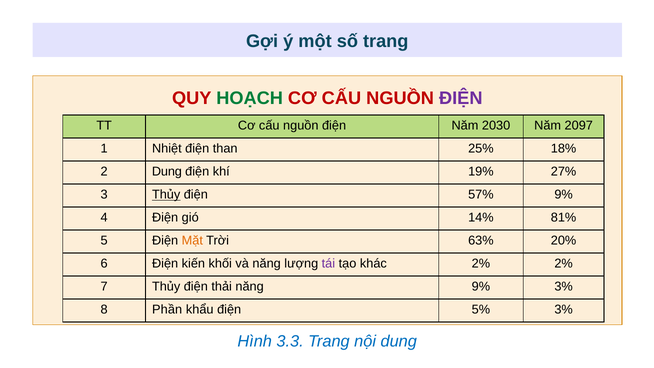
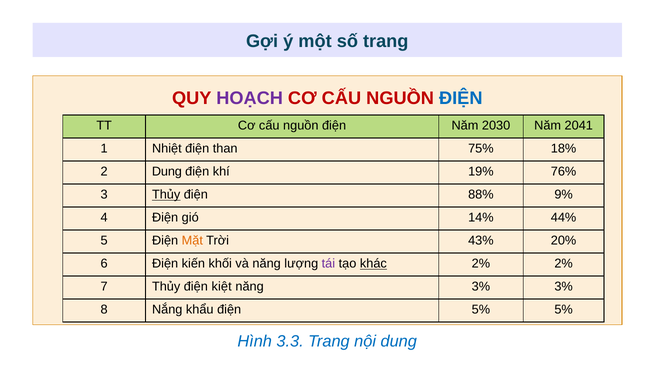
HOẠCH colour: green -> purple (250, 98)
ĐIỆN colour: purple -> blue (461, 98)
2097: 2097 -> 2041 (579, 126)
25%: 25% -> 75% (481, 149)
27%: 27% -> 76% (564, 172)
57%: 57% -> 88% (481, 195)
81%: 81% -> 44% (564, 218)
63%: 63% -> 43% (481, 241)
khác underline: none -> present (373, 264)
thải: thải -> kiệt (222, 287)
năng 9%: 9% -> 3% (481, 287)
Phần: Phần -> Nắng (167, 310)
5% 3%: 3% -> 5% (564, 310)
